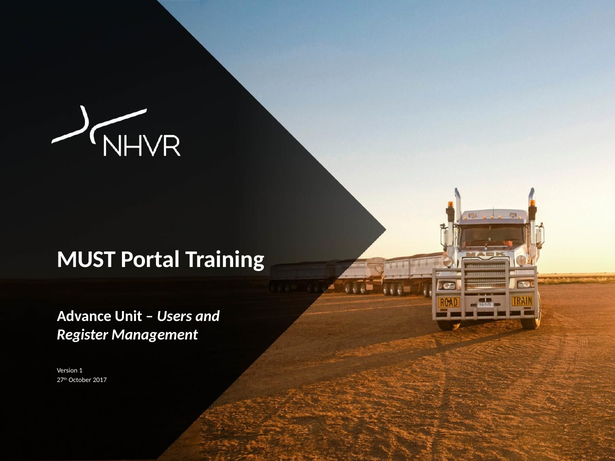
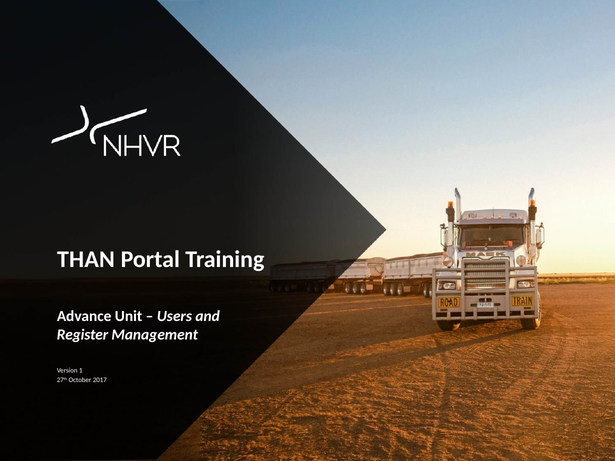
MUST: MUST -> THAN (86, 259)
